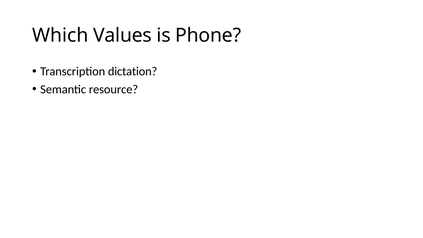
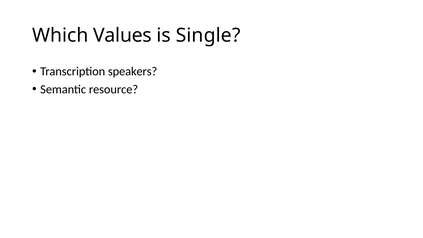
Phone: Phone -> Single (208, 36)
dictation: dictation -> speakers (133, 72)
